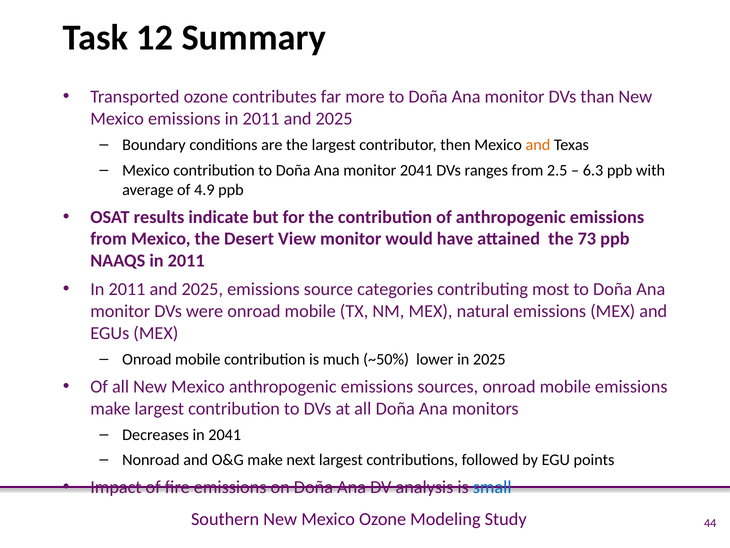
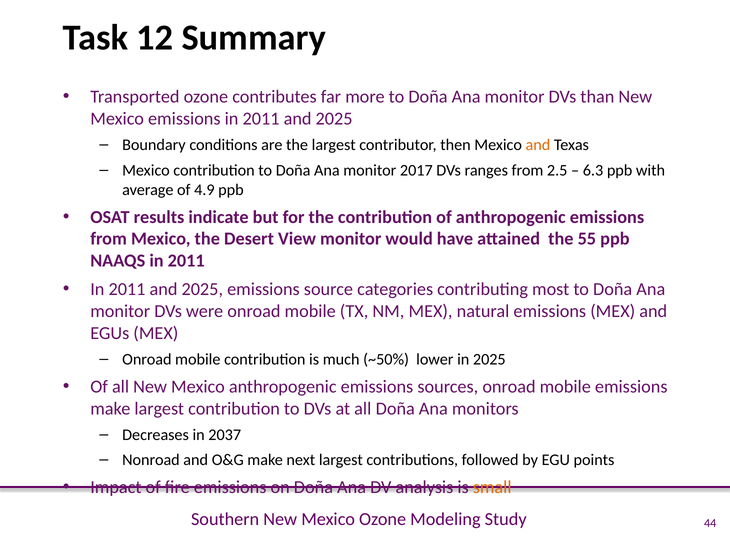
monitor 2041: 2041 -> 2017 (416, 170)
73: 73 -> 55 (587, 239)
in 2041: 2041 -> 2037 (225, 434)
small colour: blue -> orange (492, 487)
